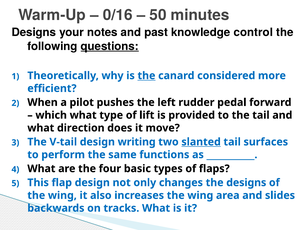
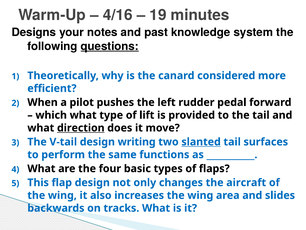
0/16: 0/16 -> 4/16 (118, 15)
50: 50 -> 19 (158, 15)
control: control -> system (253, 32)
the underline: present -> none (146, 75)
direction underline: none -> present (81, 128)
the designs: designs -> aircraft (246, 182)
